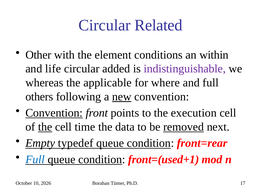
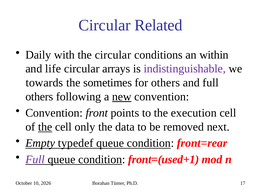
Other: Other -> Daily (38, 55)
the element: element -> circular (113, 55)
added: added -> arrays (116, 69)
whereas: whereas -> towards (44, 83)
applicable: applicable -> sometimes (108, 83)
for where: where -> others (165, 83)
Convention underline: present -> none (54, 113)
time: time -> only (85, 127)
removed underline: present -> none (184, 127)
Full colour: blue -> purple (35, 159)
